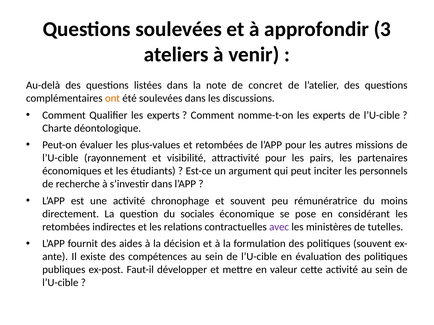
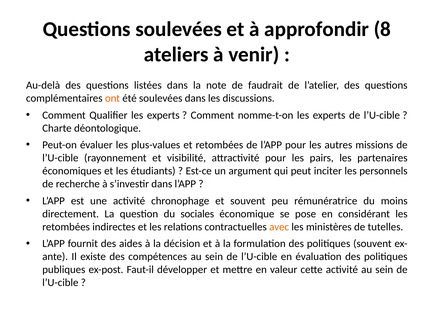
3: 3 -> 8 (382, 29)
concret: concret -> faudrait (266, 85)
avec colour: purple -> orange (279, 227)
